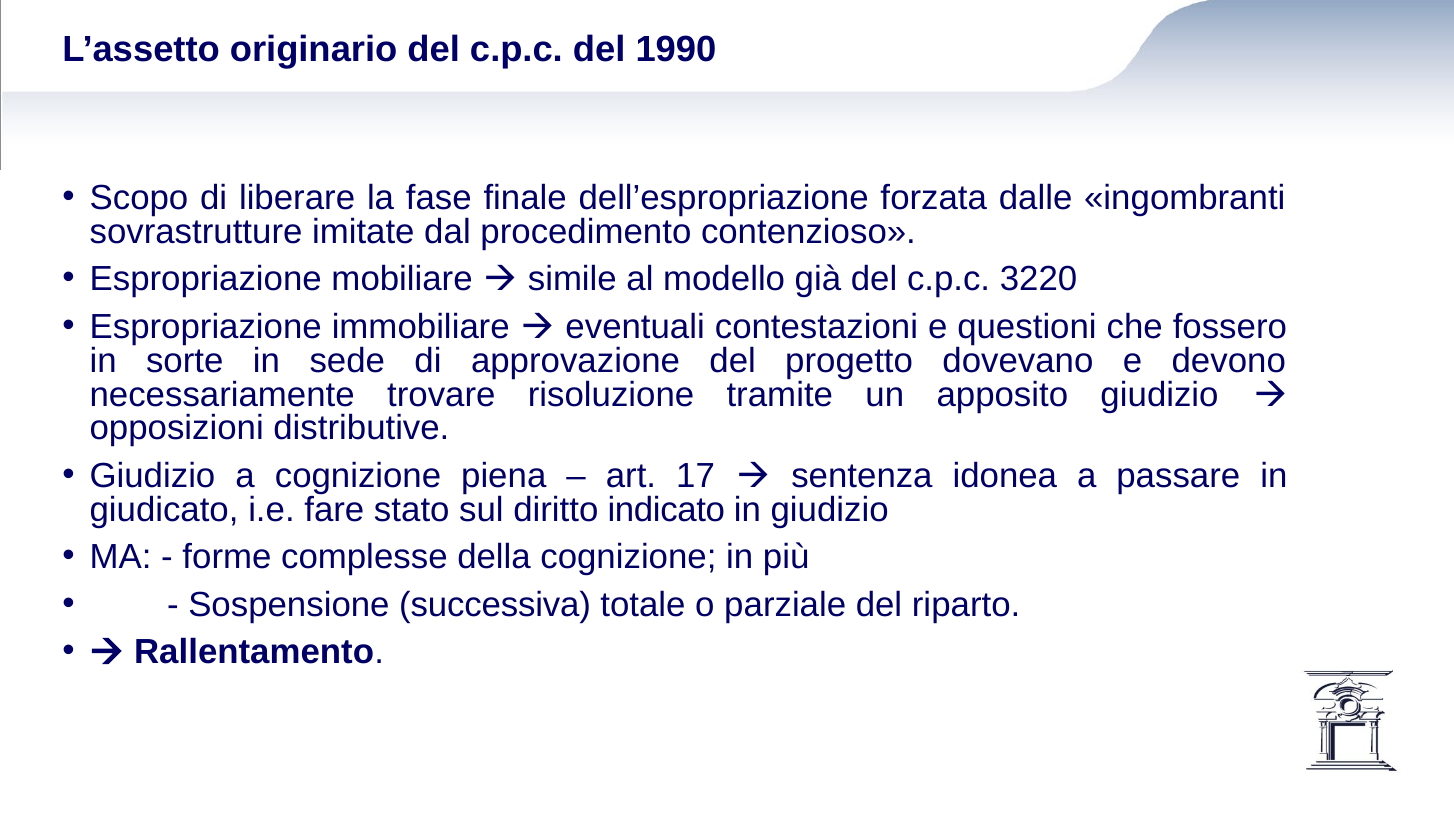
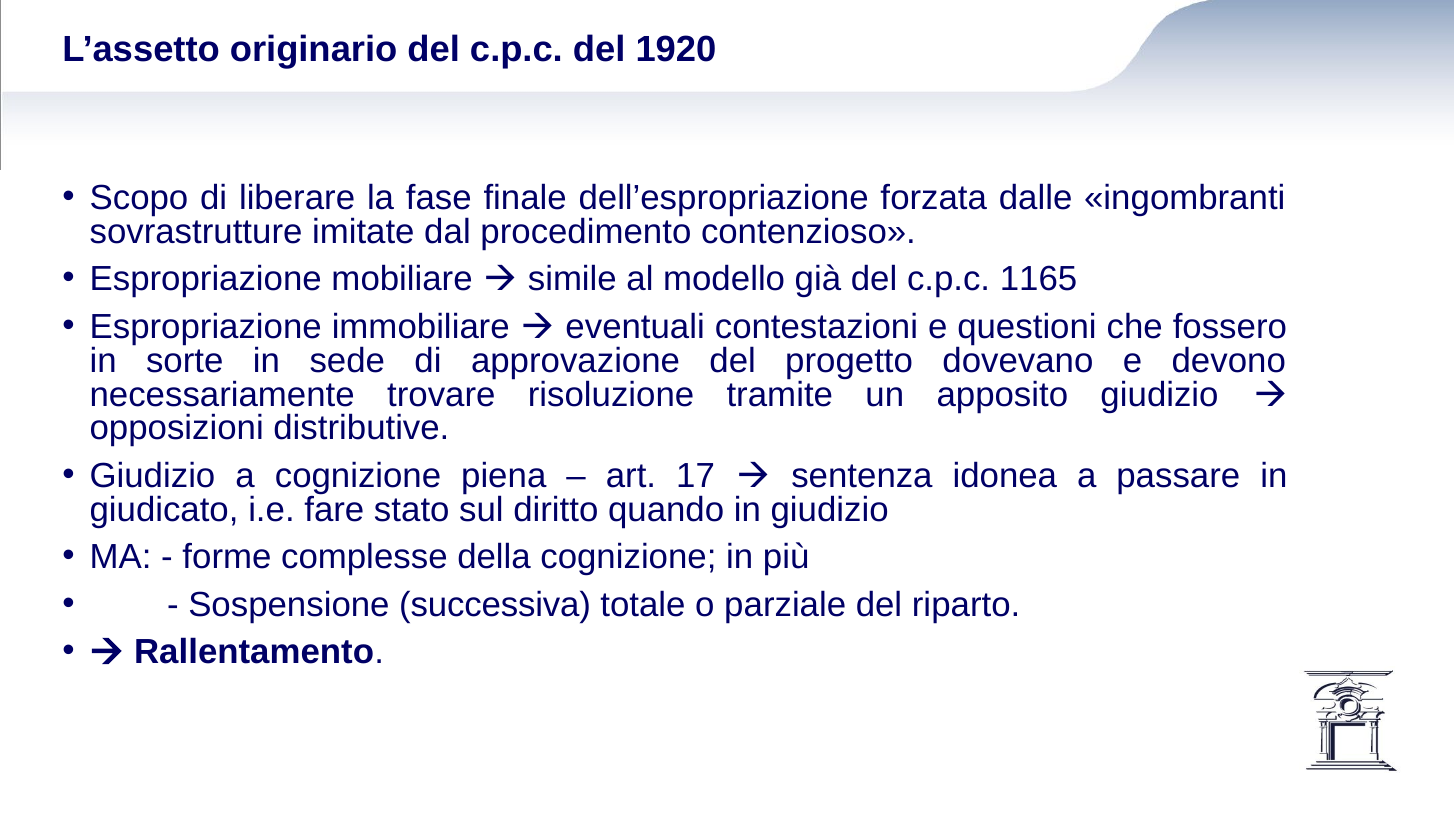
1990: 1990 -> 1920 (676, 50)
3220: 3220 -> 1165 (1039, 279)
indicato: indicato -> quando (666, 510)
